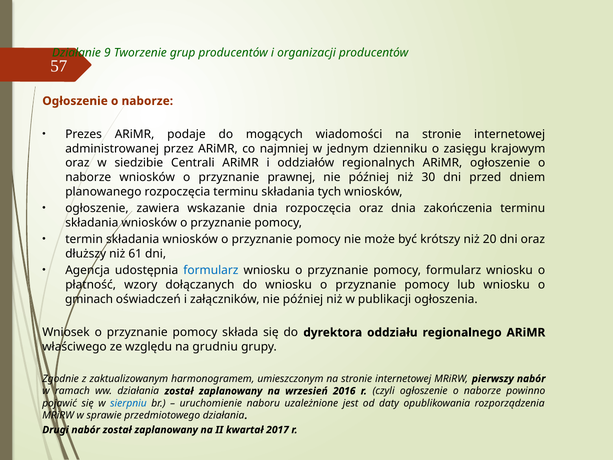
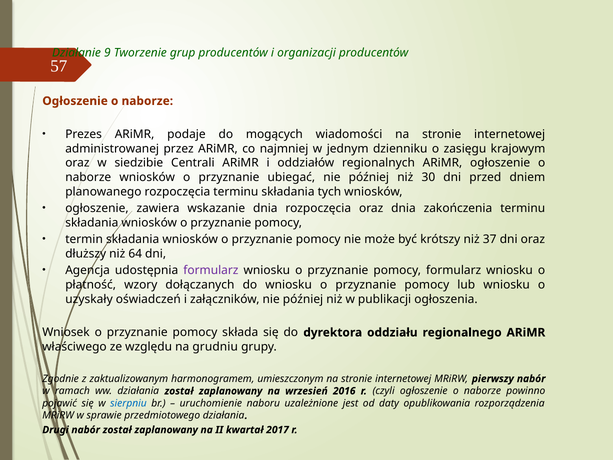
prawnej: prawnej -> ubiegać (291, 177)
20: 20 -> 37 (490, 239)
61: 61 -> 64 (135, 254)
formularz colour: blue -> purple (211, 270)
gminach: gminach -> uzyskały (89, 299)
